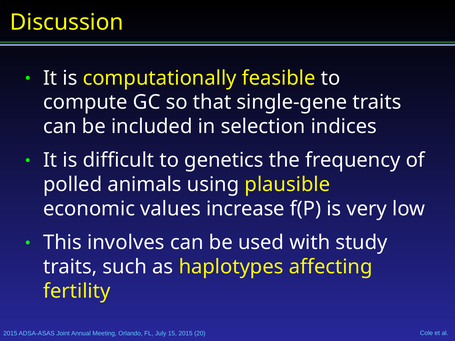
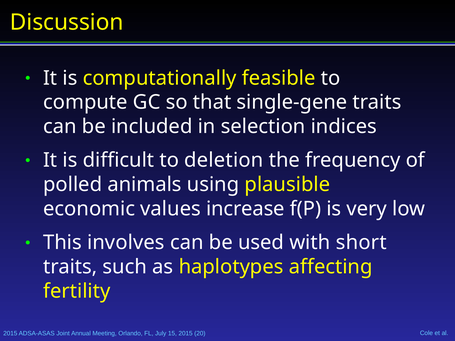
genetics: genetics -> deletion (224, 160)
study: study -> short (361, 243)
